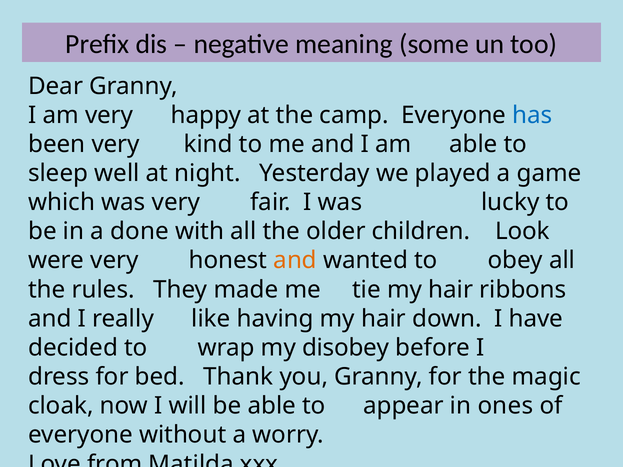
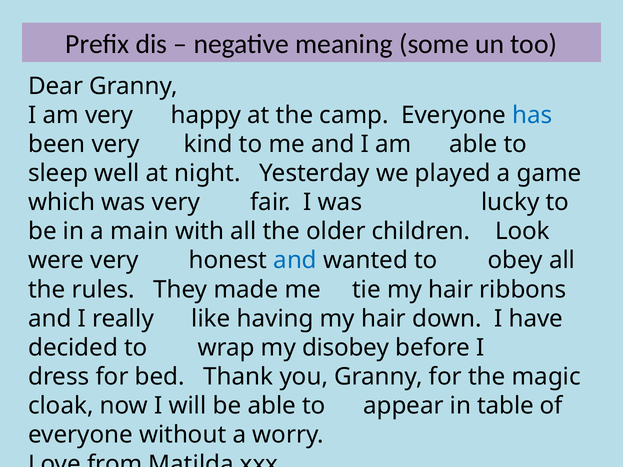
done: done -> main (139, 232)
and colour: orange -> blue (295, 261)
ones: ones -> table (506, 406)
